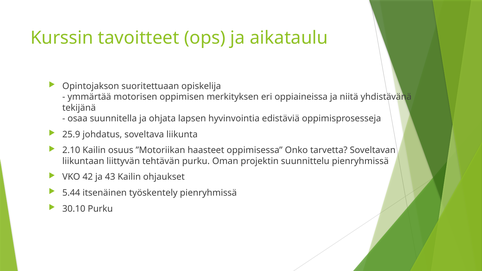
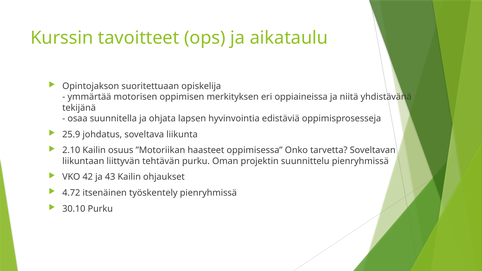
5.44: 5.44 -> 4.72 (71, 193)
